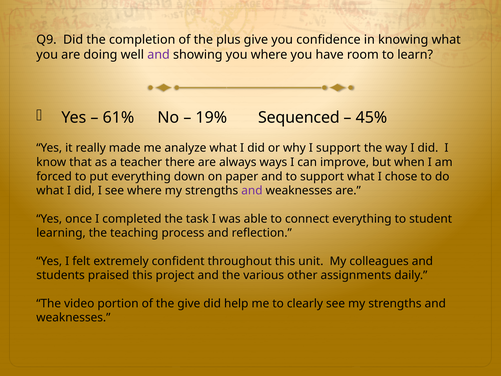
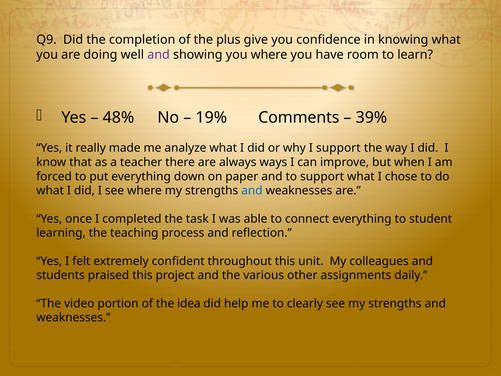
61%: 61% -> 48% (118, 118)
Sequenced: Sequenced -> Comments (299, 118)
45%: 45% -> 39% (371, 118)
and colour: purple -> blue (252, 191)
the give: give -> idea (189, 303)
